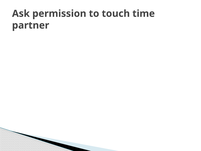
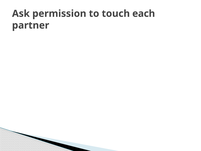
time: time -> each (144, 14)
